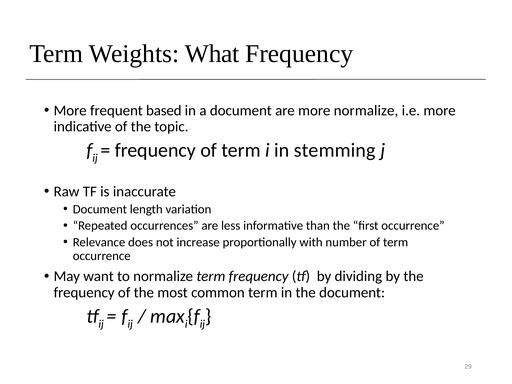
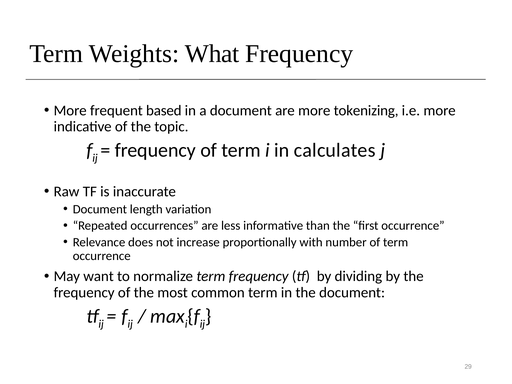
more normalize: normalize -> tokenizing (366, 110)
stemming: stemming -> calculates (335, 150)
